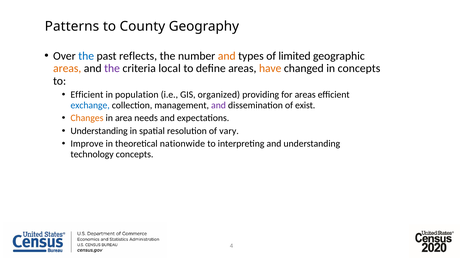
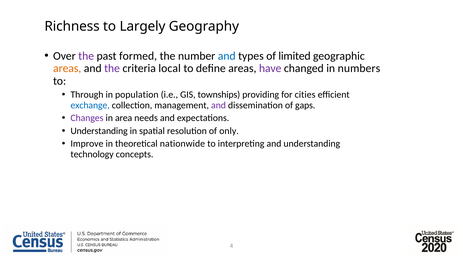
Patterns: Patterns -> Richness (72, 26)
County: County -> Largely (143, 26)
the colour: blue -> purple (86, 56)
reflects: reflects -> formed (138, 56)
and colour: orange -> blue (227, 56)
have colour: orange -> purple (270, 68)
in concepts: concepts -> numbers (359, 68)
Efficient: Efficient -> Through (87, 95)
organized: organized -> townships (219, 95)
for areas: areas -> cities (305, 95)
exist: exist -> gaps (305, 105)
Changes colour: orange -> purple (87, 118)
vary: vary -> only (229, 131)
